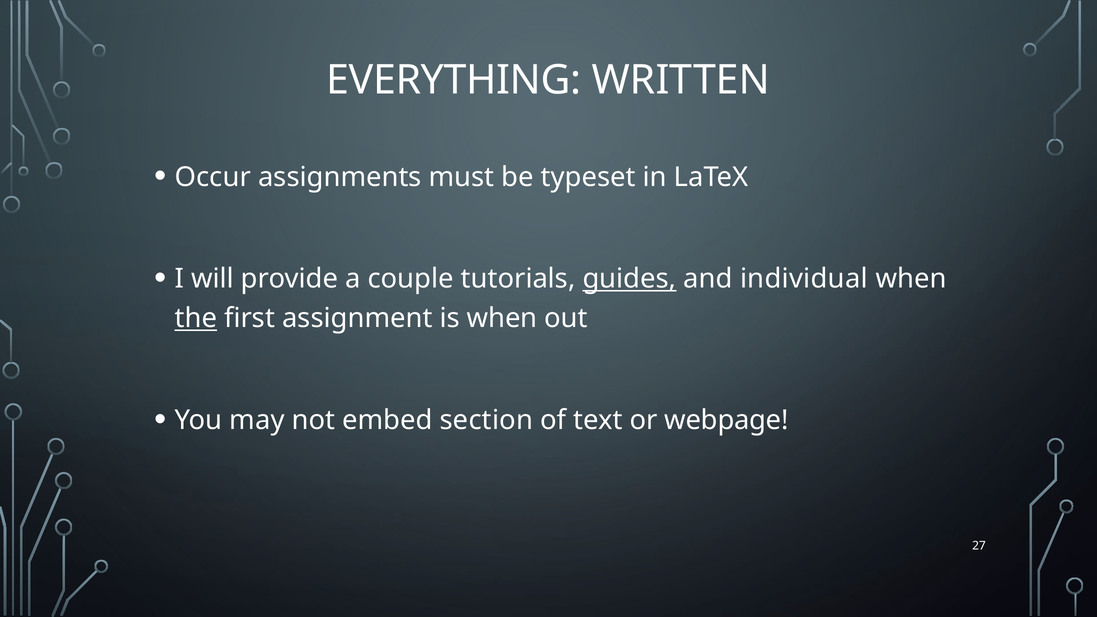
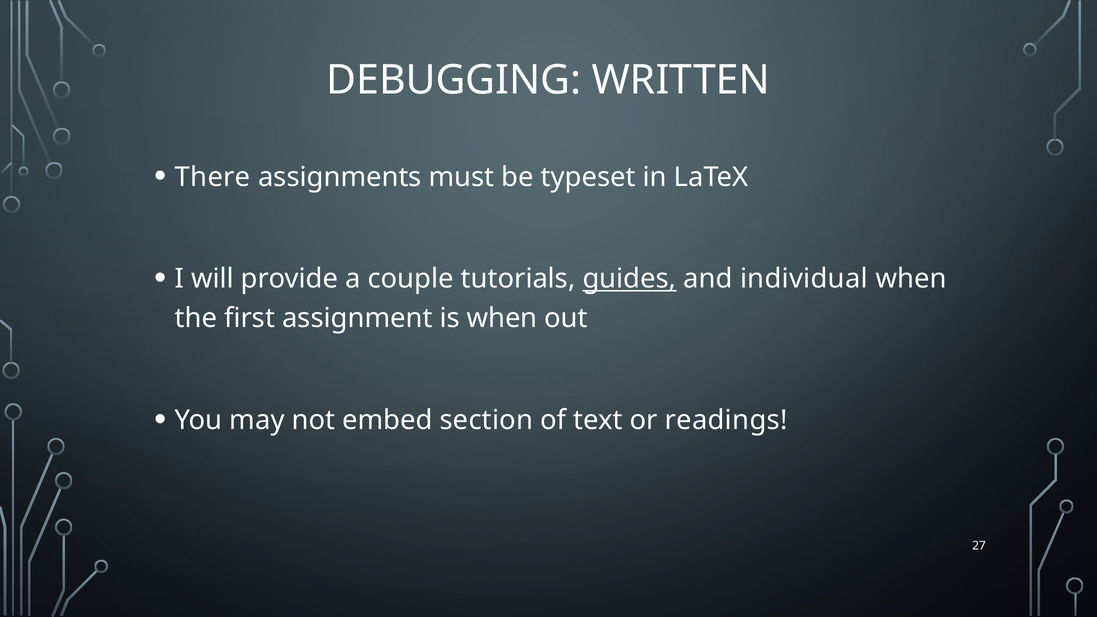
EVERYTHING: EVERYTHING -> DEBUGGING (454, 80)
Occur: Occur -> There (213, 177)
the underline: present -> none (196, 318)
webpage: webpage -> readings (726, 420)
